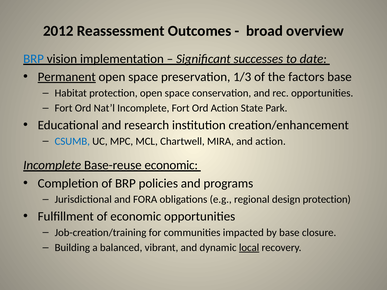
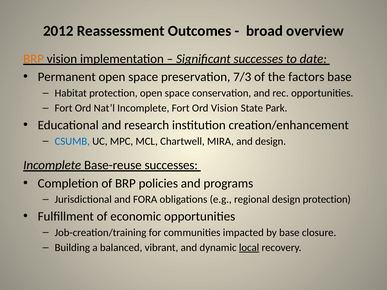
BRP colour: blue -> orange (34, 59)
Permanent underline: present -> none (67, 77)
1/3: 1/3 -> 7/3 (242, 77)
Ord Action: Action -> Vision (225, 108)
and action: action -> design (271, 141)
Base-reuse economic: economic -> successes (171, 165)
